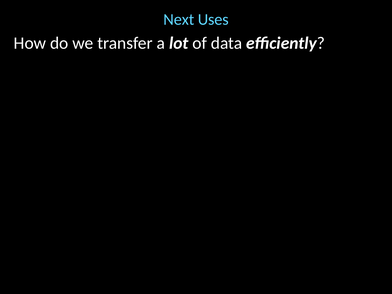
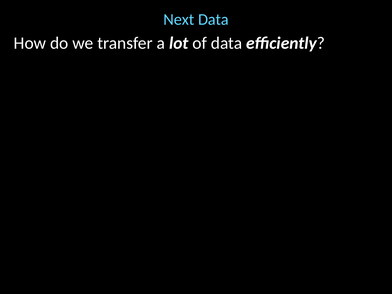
Next Uses: Uses -> Data (213, 19)
